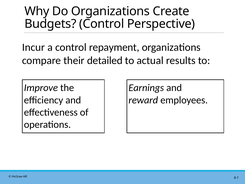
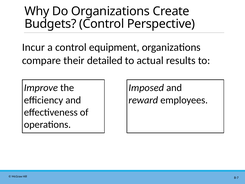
repayment: repayment -> equipment (114, 47)
Earnings: Earnings -> Imposed (146, 88)
